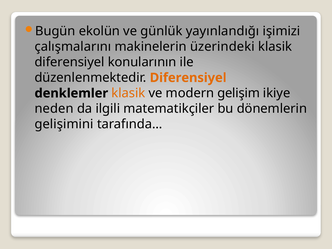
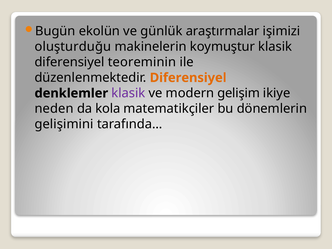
yayınlandığı: yayınlandığı -> araştırmalar (223, 31)
çalışmalarını: çalışmalarını -> oluşturduğu (73, 47)
üzerindeki: üzerindeki -> koymuştur (222, 47)
konularının: konularının -> teoreminin (142, 62)
klasik colour: orange -> purple (128, 93)
ilgili: ilgili -> kola (108, 109)
